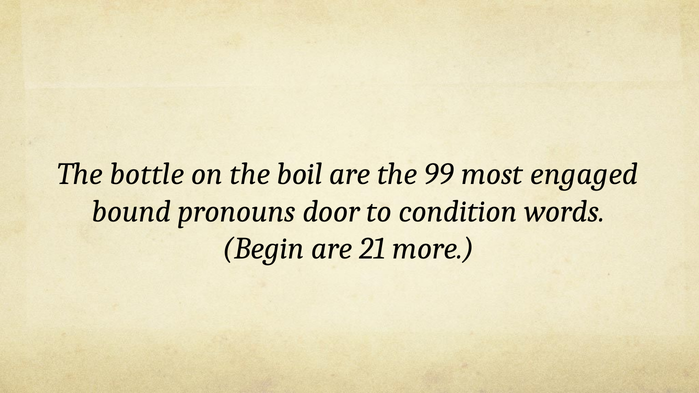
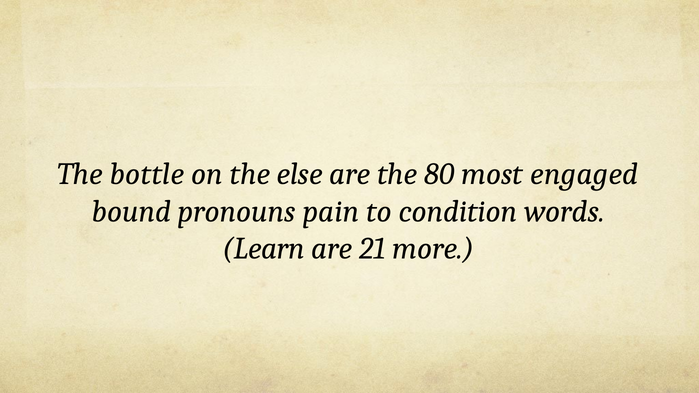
boil: boil -> else (300, 174)
99: 99 -> 80 (439, 174)
door: door -> pain (331, 212)
Begin: Begin -> Learn (264, 249)
